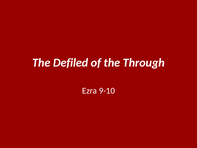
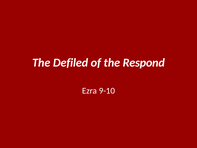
Through: Through -> Respond (144, 63)
